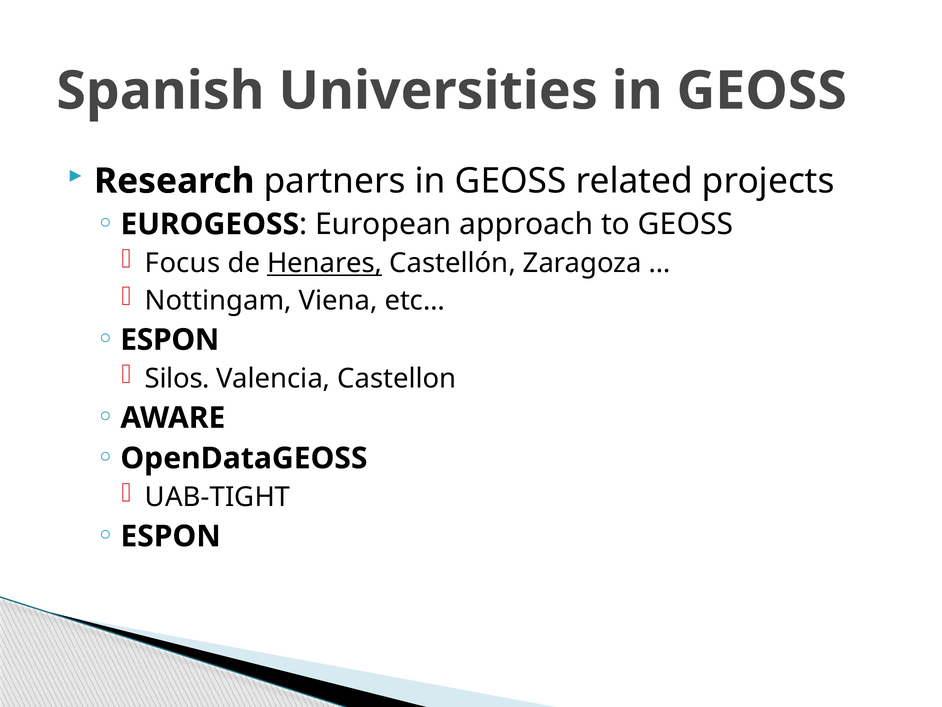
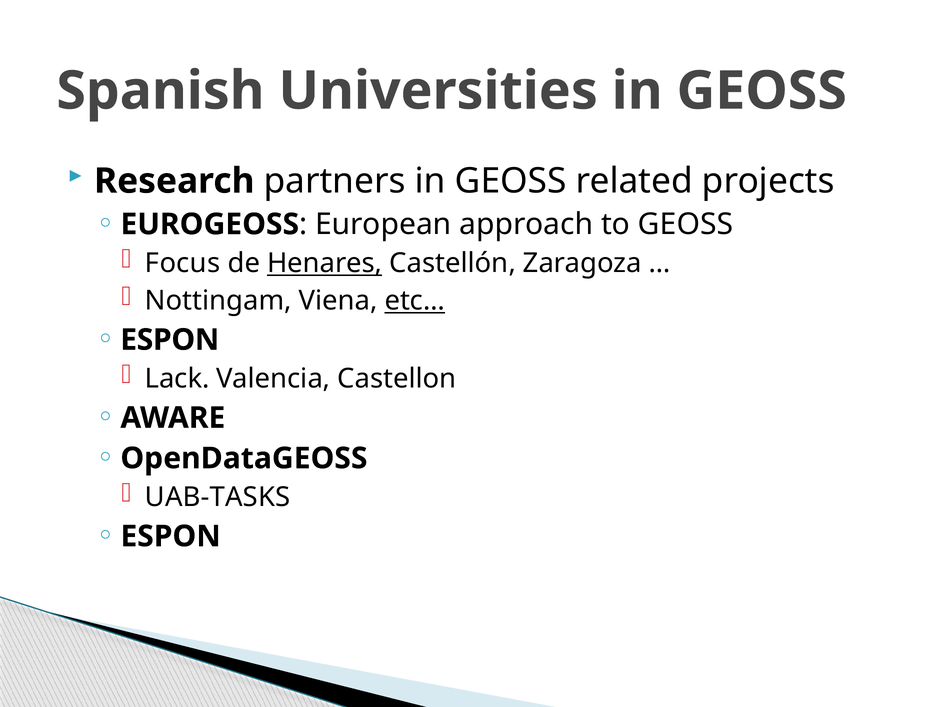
etc… underline: none -> present (415, 301)
Silos: Silos -> Lack (177, 379)
UAB-TIGHT: UAB-TIGHT -> UAB-TASKS (218, 497)
